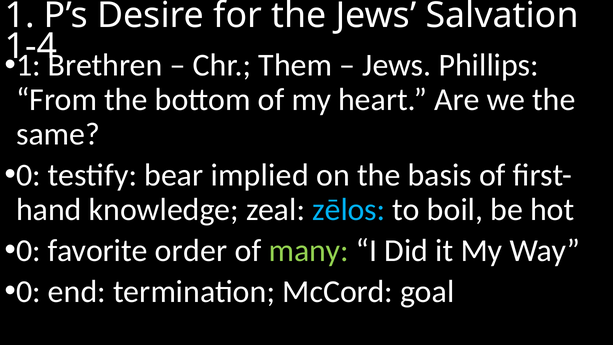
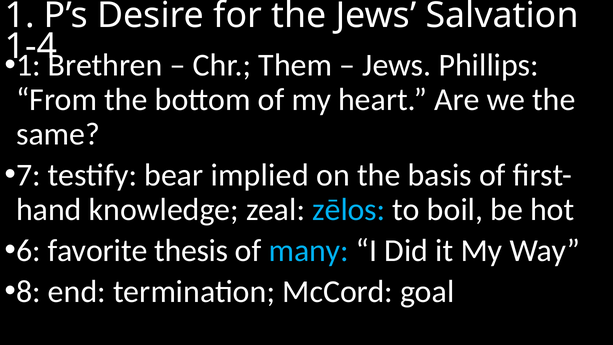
0: 0 -> 7 (28, 175)
0: 0 -> 6 (28, 250)
order: order -> thesis (191, 250)
many colour: light green -> light blue (309, 250)
0: 0 -> 8 (28, 291)
